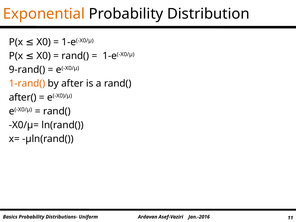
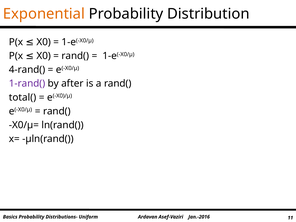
9-rand(: 9-rand( -> 4-rand( (27, 70)
1-rand( colour: orange -> purple (27, 84)
after(: after( -> total( (23, 97)
